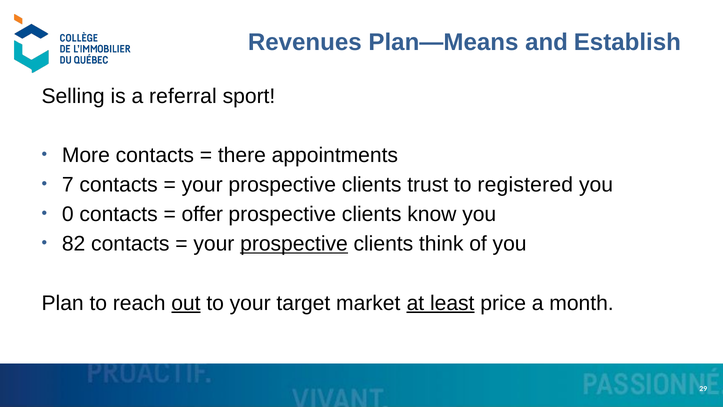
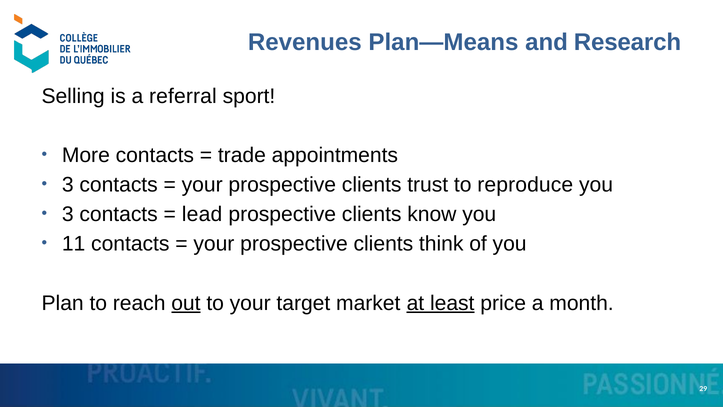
Establish: Establish -> Research (627, 42)
there: there -> trade (242, 155)
7: 7 -> 3 (68, 185)
registered: registered -> reproduce (525, 185)
0: 0 -> 3 (68, 214)
offer: offer -> lead (202, 214)
82: 82 -> 11 (74, 244)
prospective underline: present -> none (294, 244)
